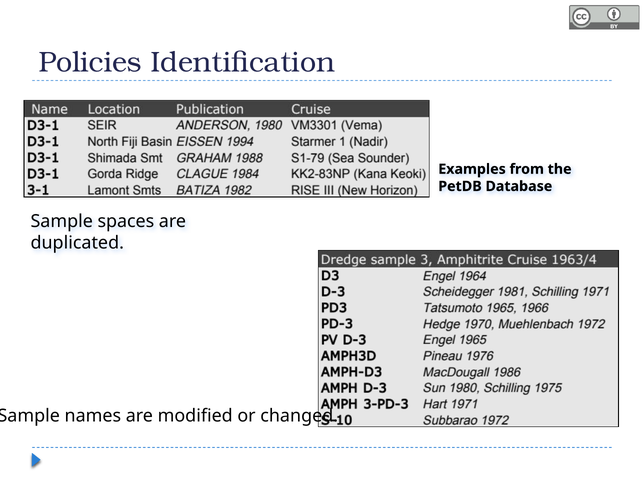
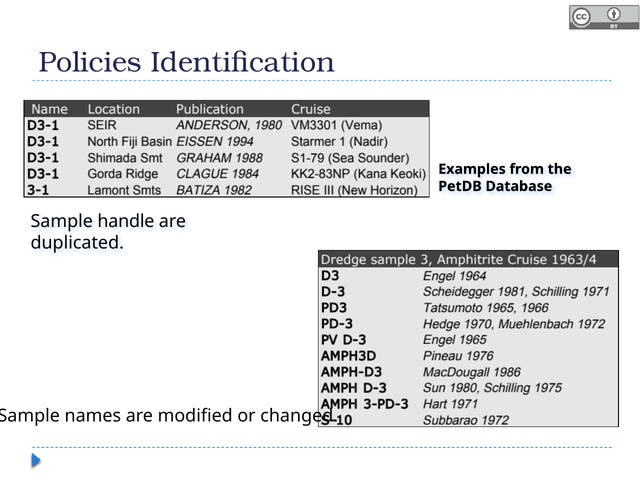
spaces: spaces -> handle (126, 221)
